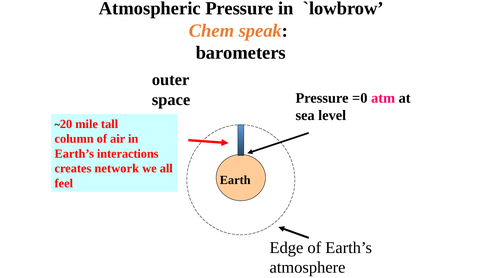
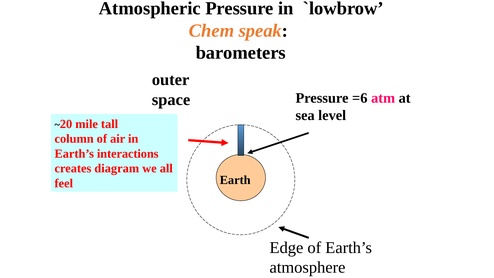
=0: =0 -> =6 (360, 98)
network: network -> diagram (117, 168)
